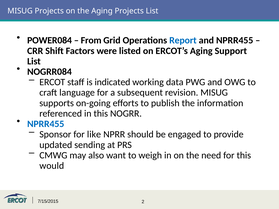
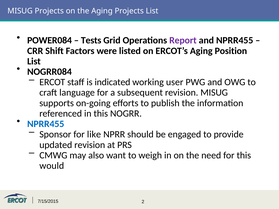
From: From -> Tests (91, 40)
Report colour: blue -> purple (183, 40)
Support: Support -> Position (231, 51)
data: data -> user (175, 82)
updated sending: sending -> revision (90, 145)
